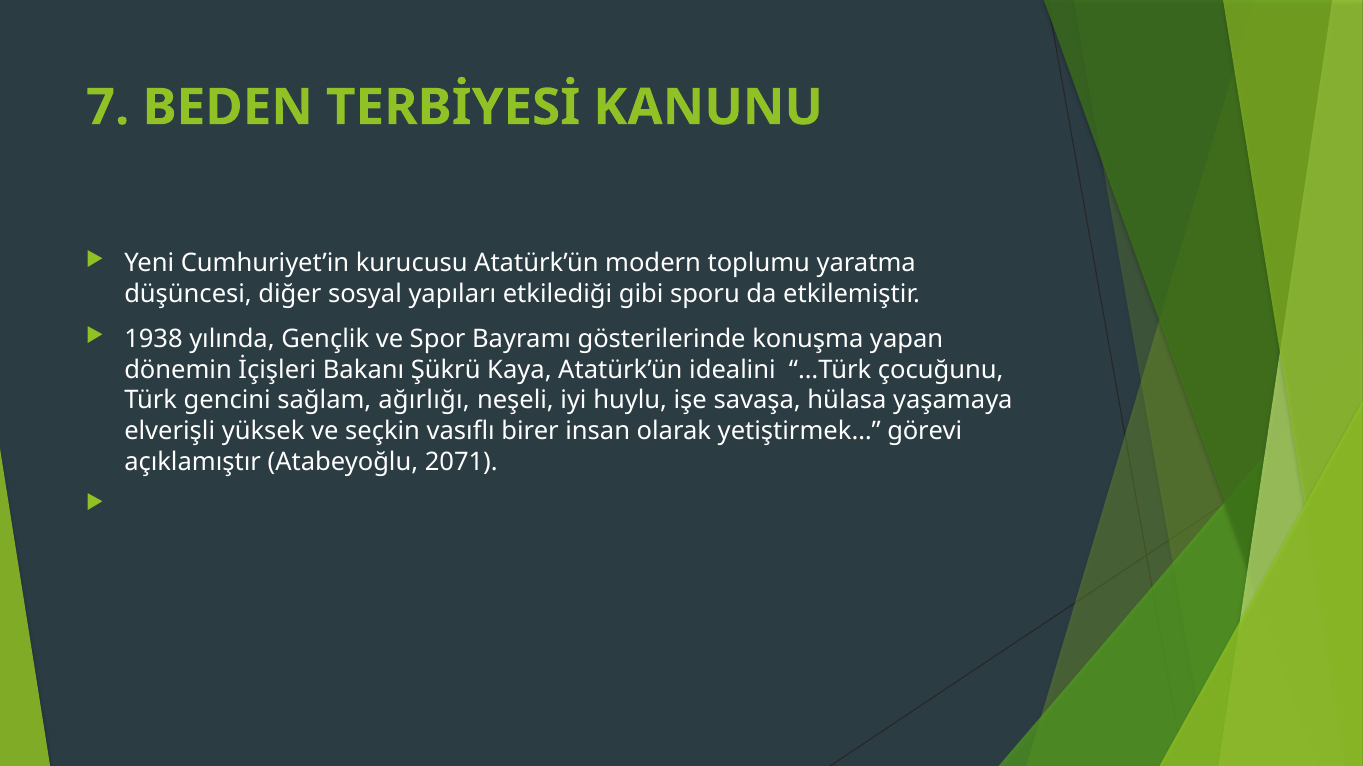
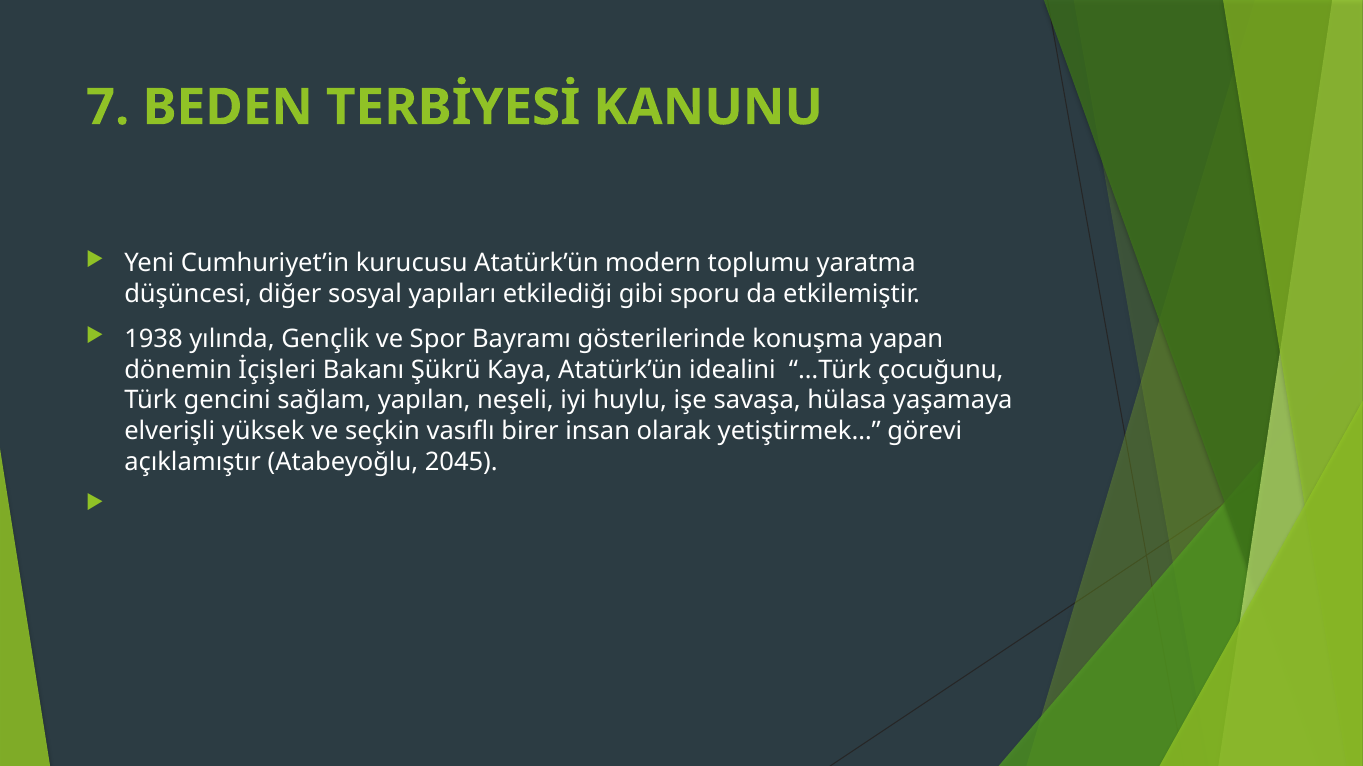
ağırlığı: ağırlığı -> yapılan (424, 401)
2071: 2071 -> 2045 (461, 462)
